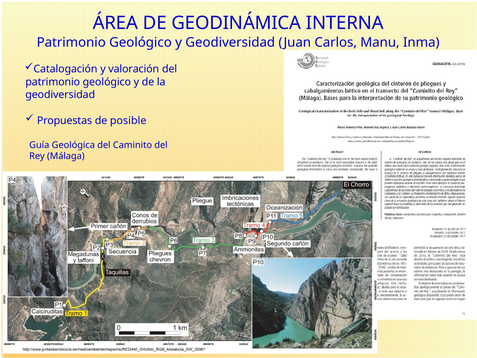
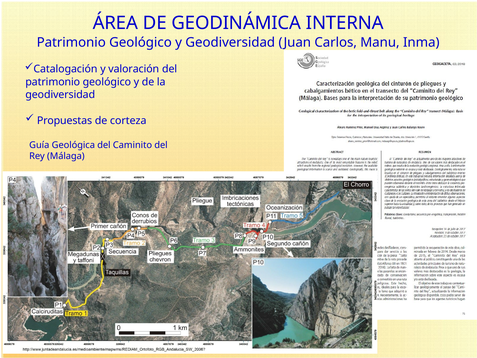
posible: posible -> corteza (128, 120)
